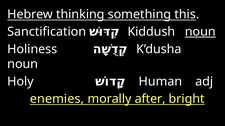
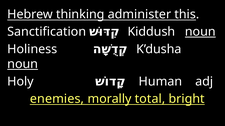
something: something -> administer (139, 14)
noun underline: none -> present (23, 64)
after: after -> total (150, 99)
